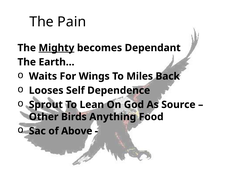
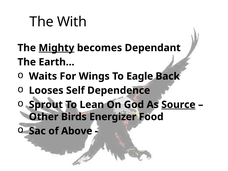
Pain: Pain -> With (72, 22)
Miles: Miles -> Eagle (140, 76)
Source underline: none -> present (178, 105)
Anything: Anything -> Energizer (113, 117)
